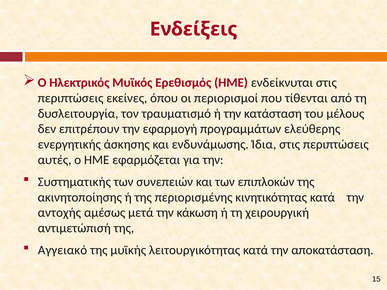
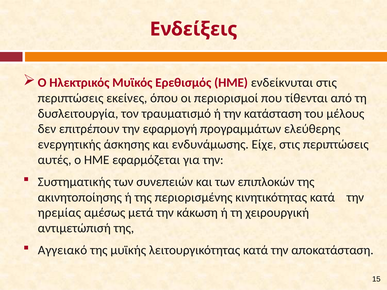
Ίδια: Ίδια -> Είχε (264, 145)
αντοχής: αντοχής -> ηρεμίας (59, 213)
